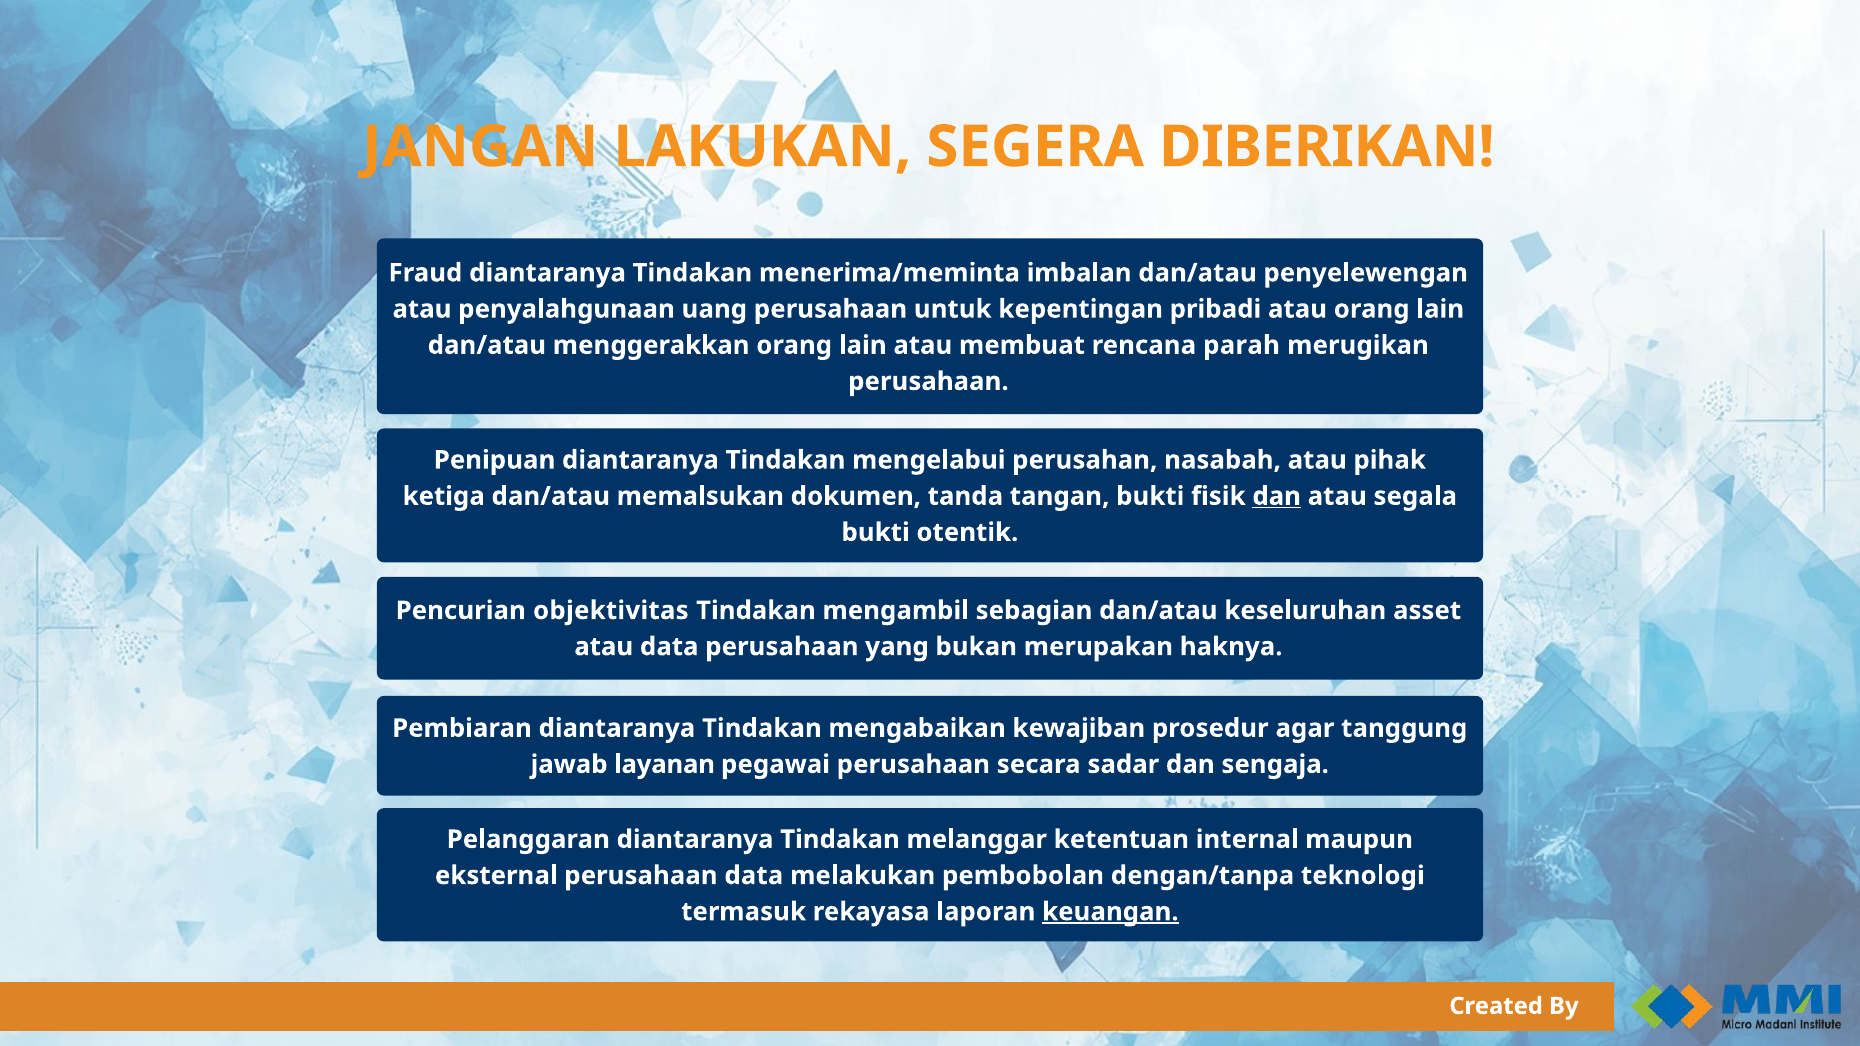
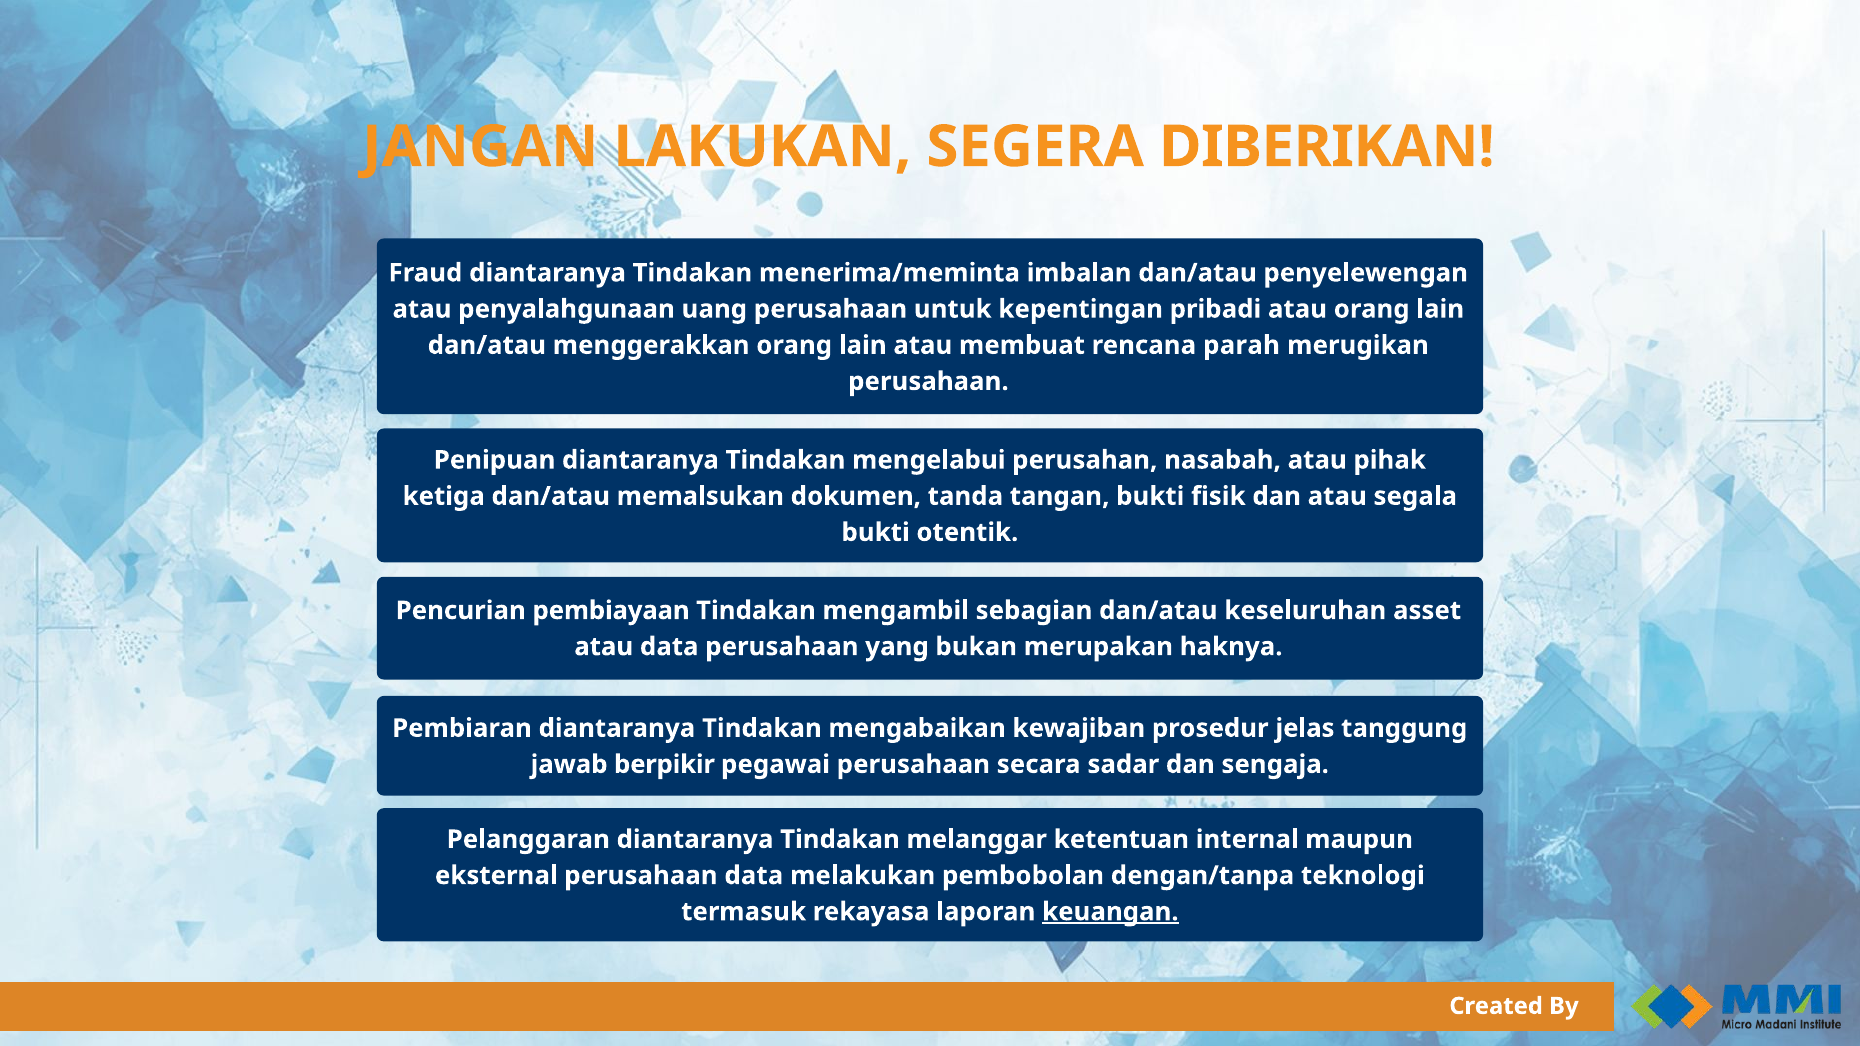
dan underline: present -> none (1277, 496)
objektivitas: objektivitas -> pembiayaan (611, 611)
agar: agar -> jelas (1305, 728)
layanan: layanan -> berpikir (664, 765)
